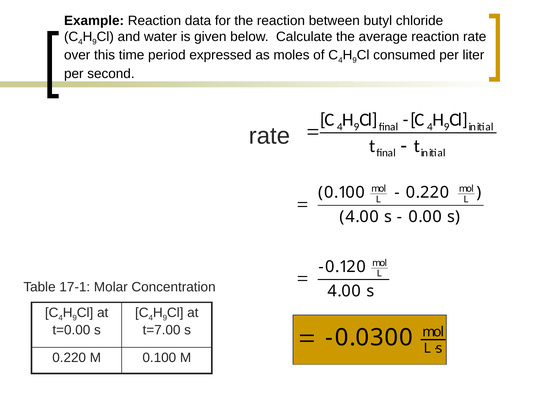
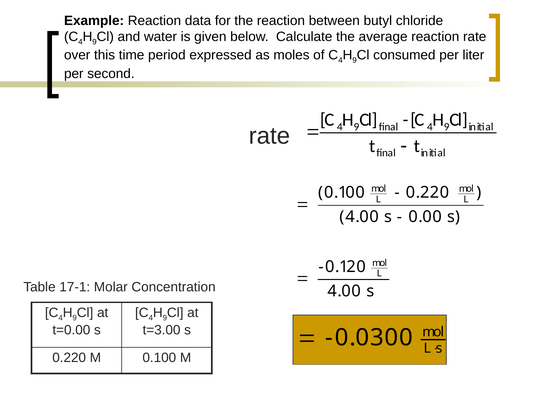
t=7.00: t=7.00 -> t=3.00 (162, 331)
